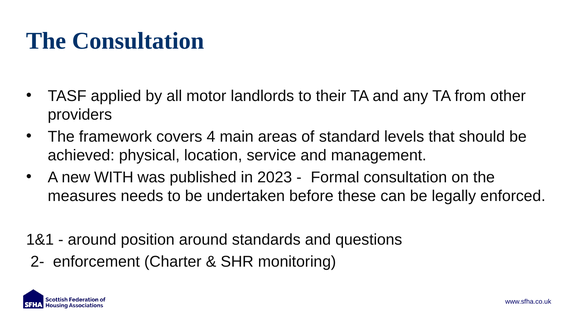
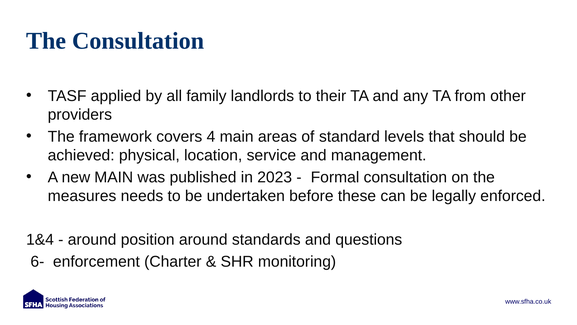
motor: motor -> family (206, 96)
new WITH: WITH -> MAIN (114, 177)
1&1: 1&1 -> 1&4 (40, 239)
2-: 2- -> 6- (37, 261)
